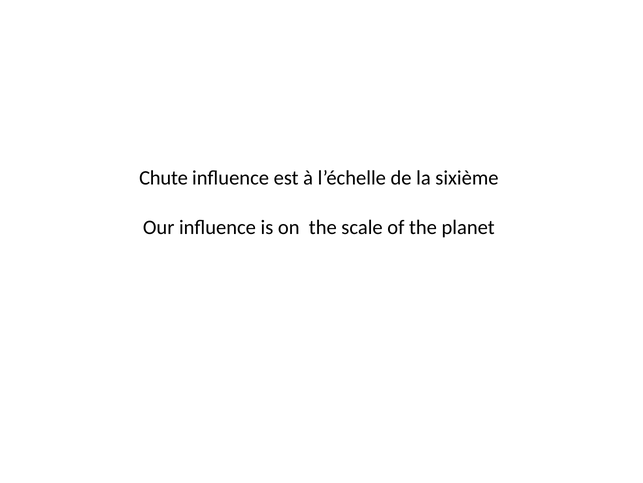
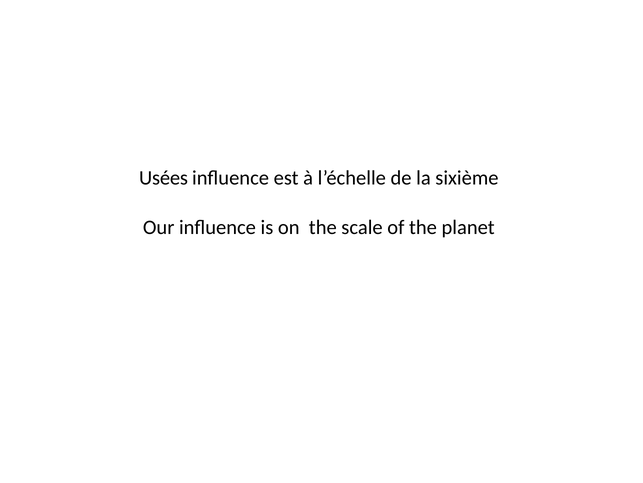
Chute: Chute -> Usées (164, 178)
